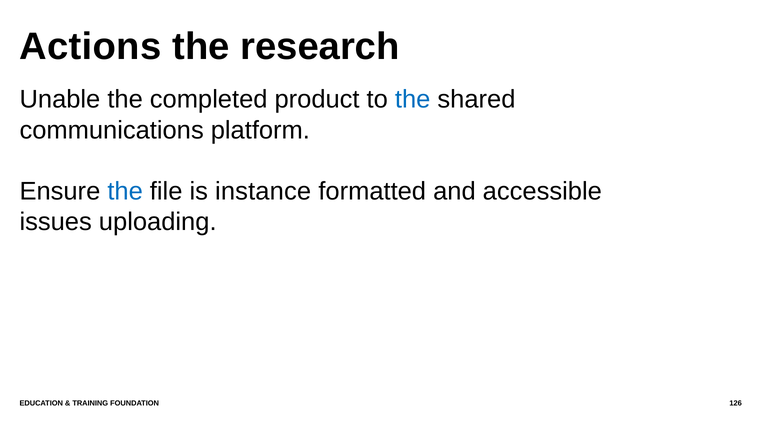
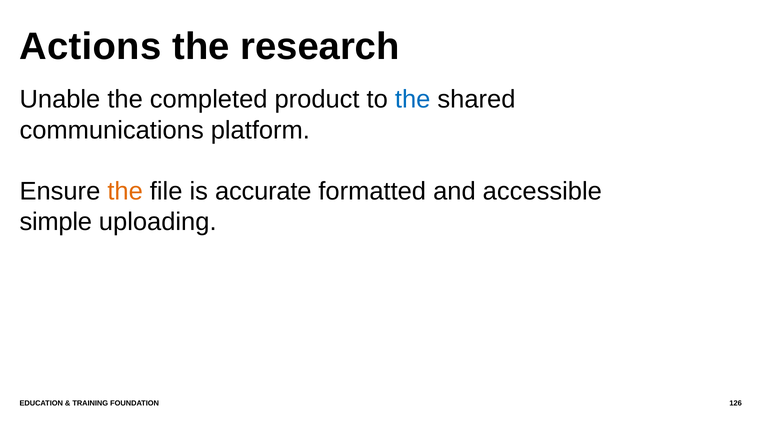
the colour: blue -> orange (125, 191)
instance: instance -> accurate (263, 191)
issues: issues -> simple (56, 222)
